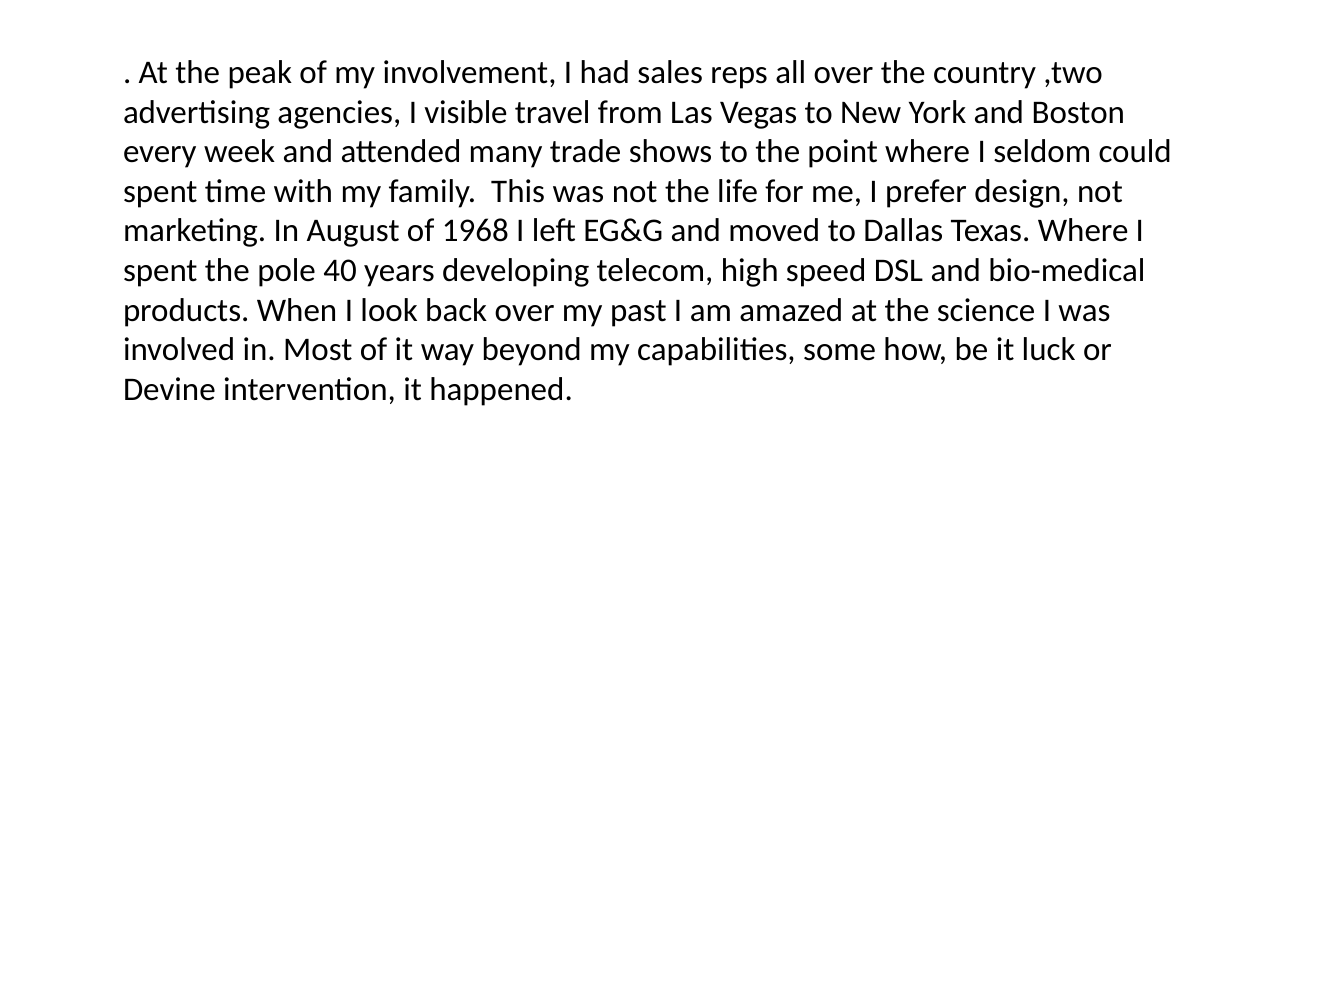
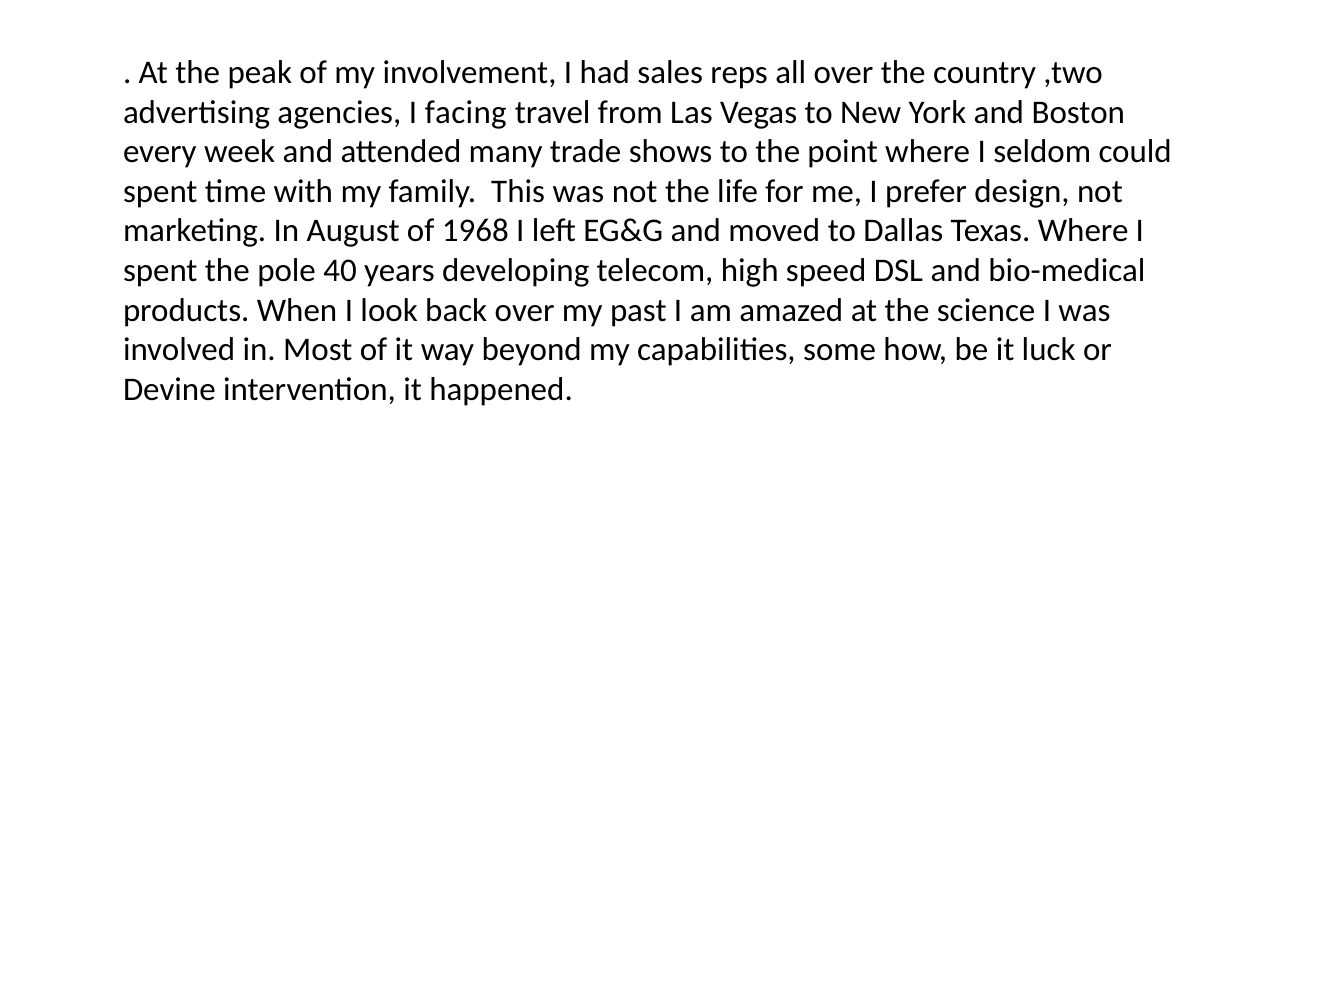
visible: visible -> facing (466, 112)
